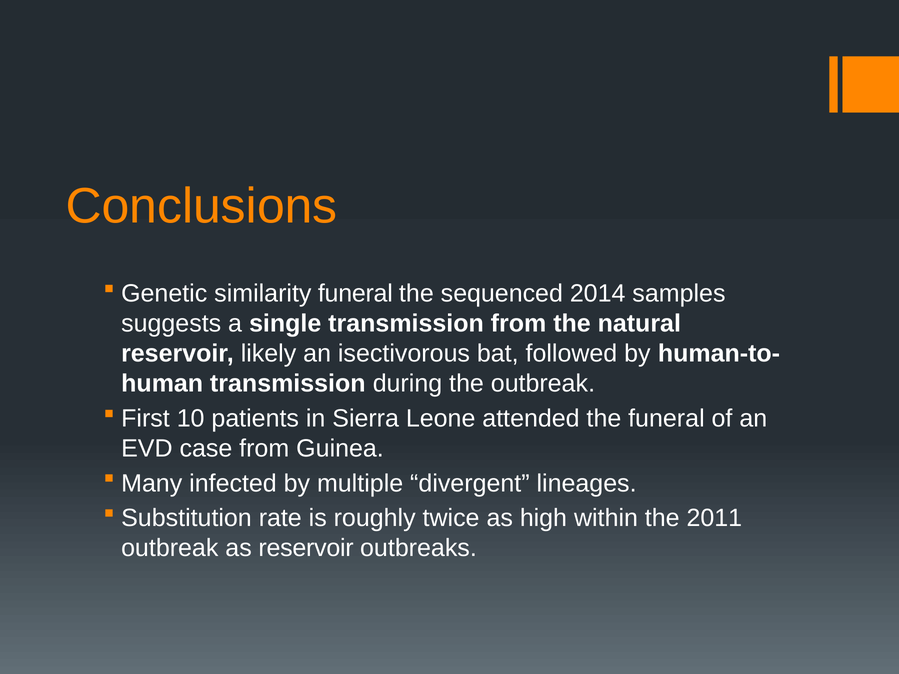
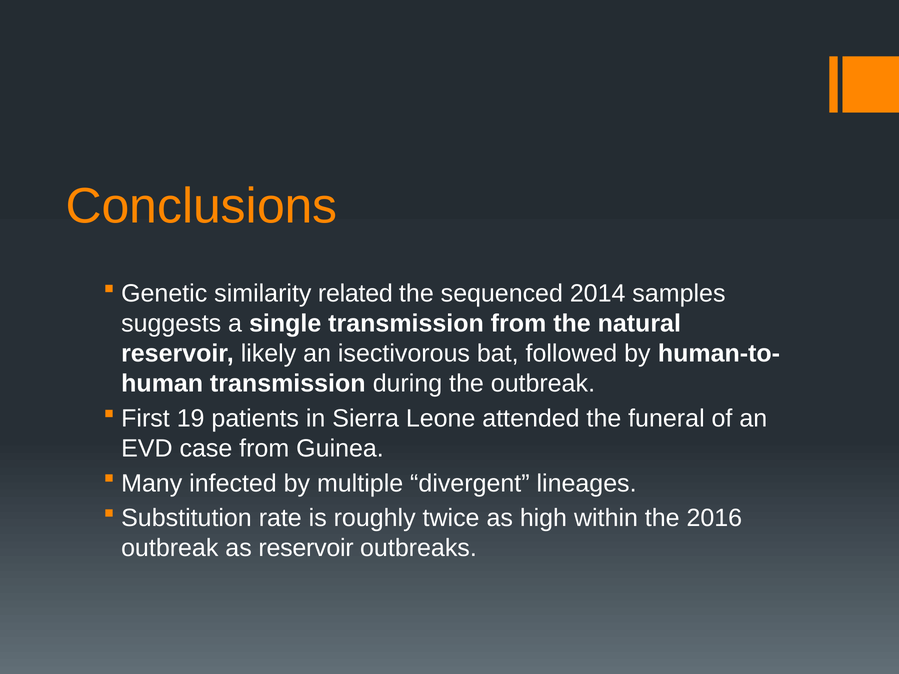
similarity funeral: funeral -> related (355, 294)
10: 10 -> 19 (191, 418)
2011: 2011 -> 2016 (714, 518)
